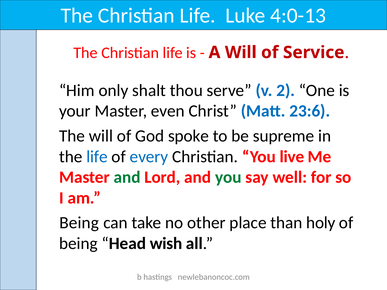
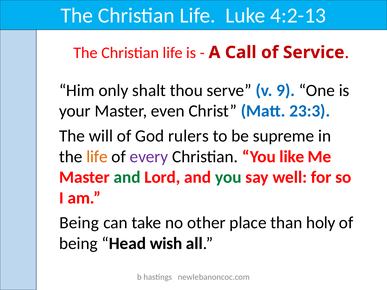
4:0-13: 4:0-13 -> 4:2-13 (298, 16)
A Will: Will -> Call (241, 52)
2: 2 -> 9 (286, 91)
23:6: 23:6 -> 23:3 (310, 111)
spoke: spoke -> rulers (188, 136)
life colour: blue -> orange (97, 157)
every colour: blue -> purple (149, 157)
live: live -> like (292, 157)
